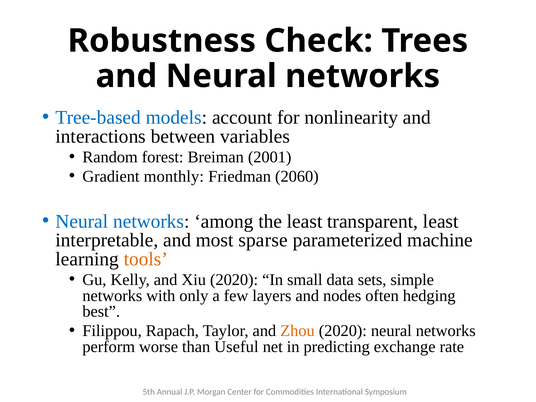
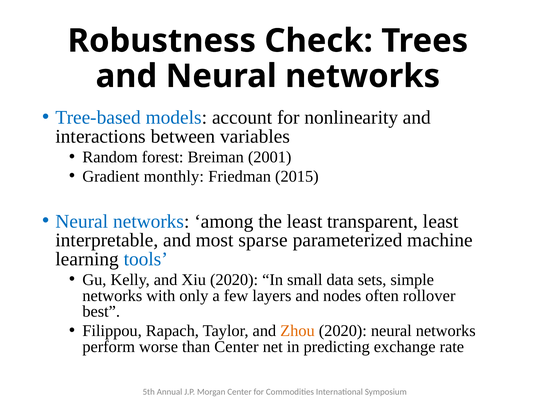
2060: 2060 -> 2015 (297, 176)
tools colour: orange -> blue (146, 259)
hedging: hedging -> rollover (429, 296)
than Useful: Useful -> Center (236, 347)
